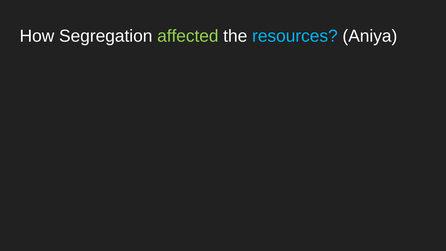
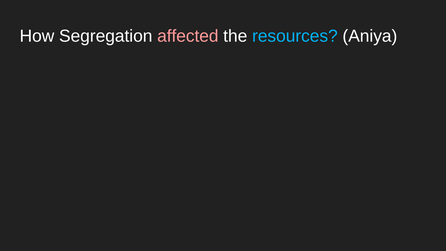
affected colour: light green -> pink (188, 36)
